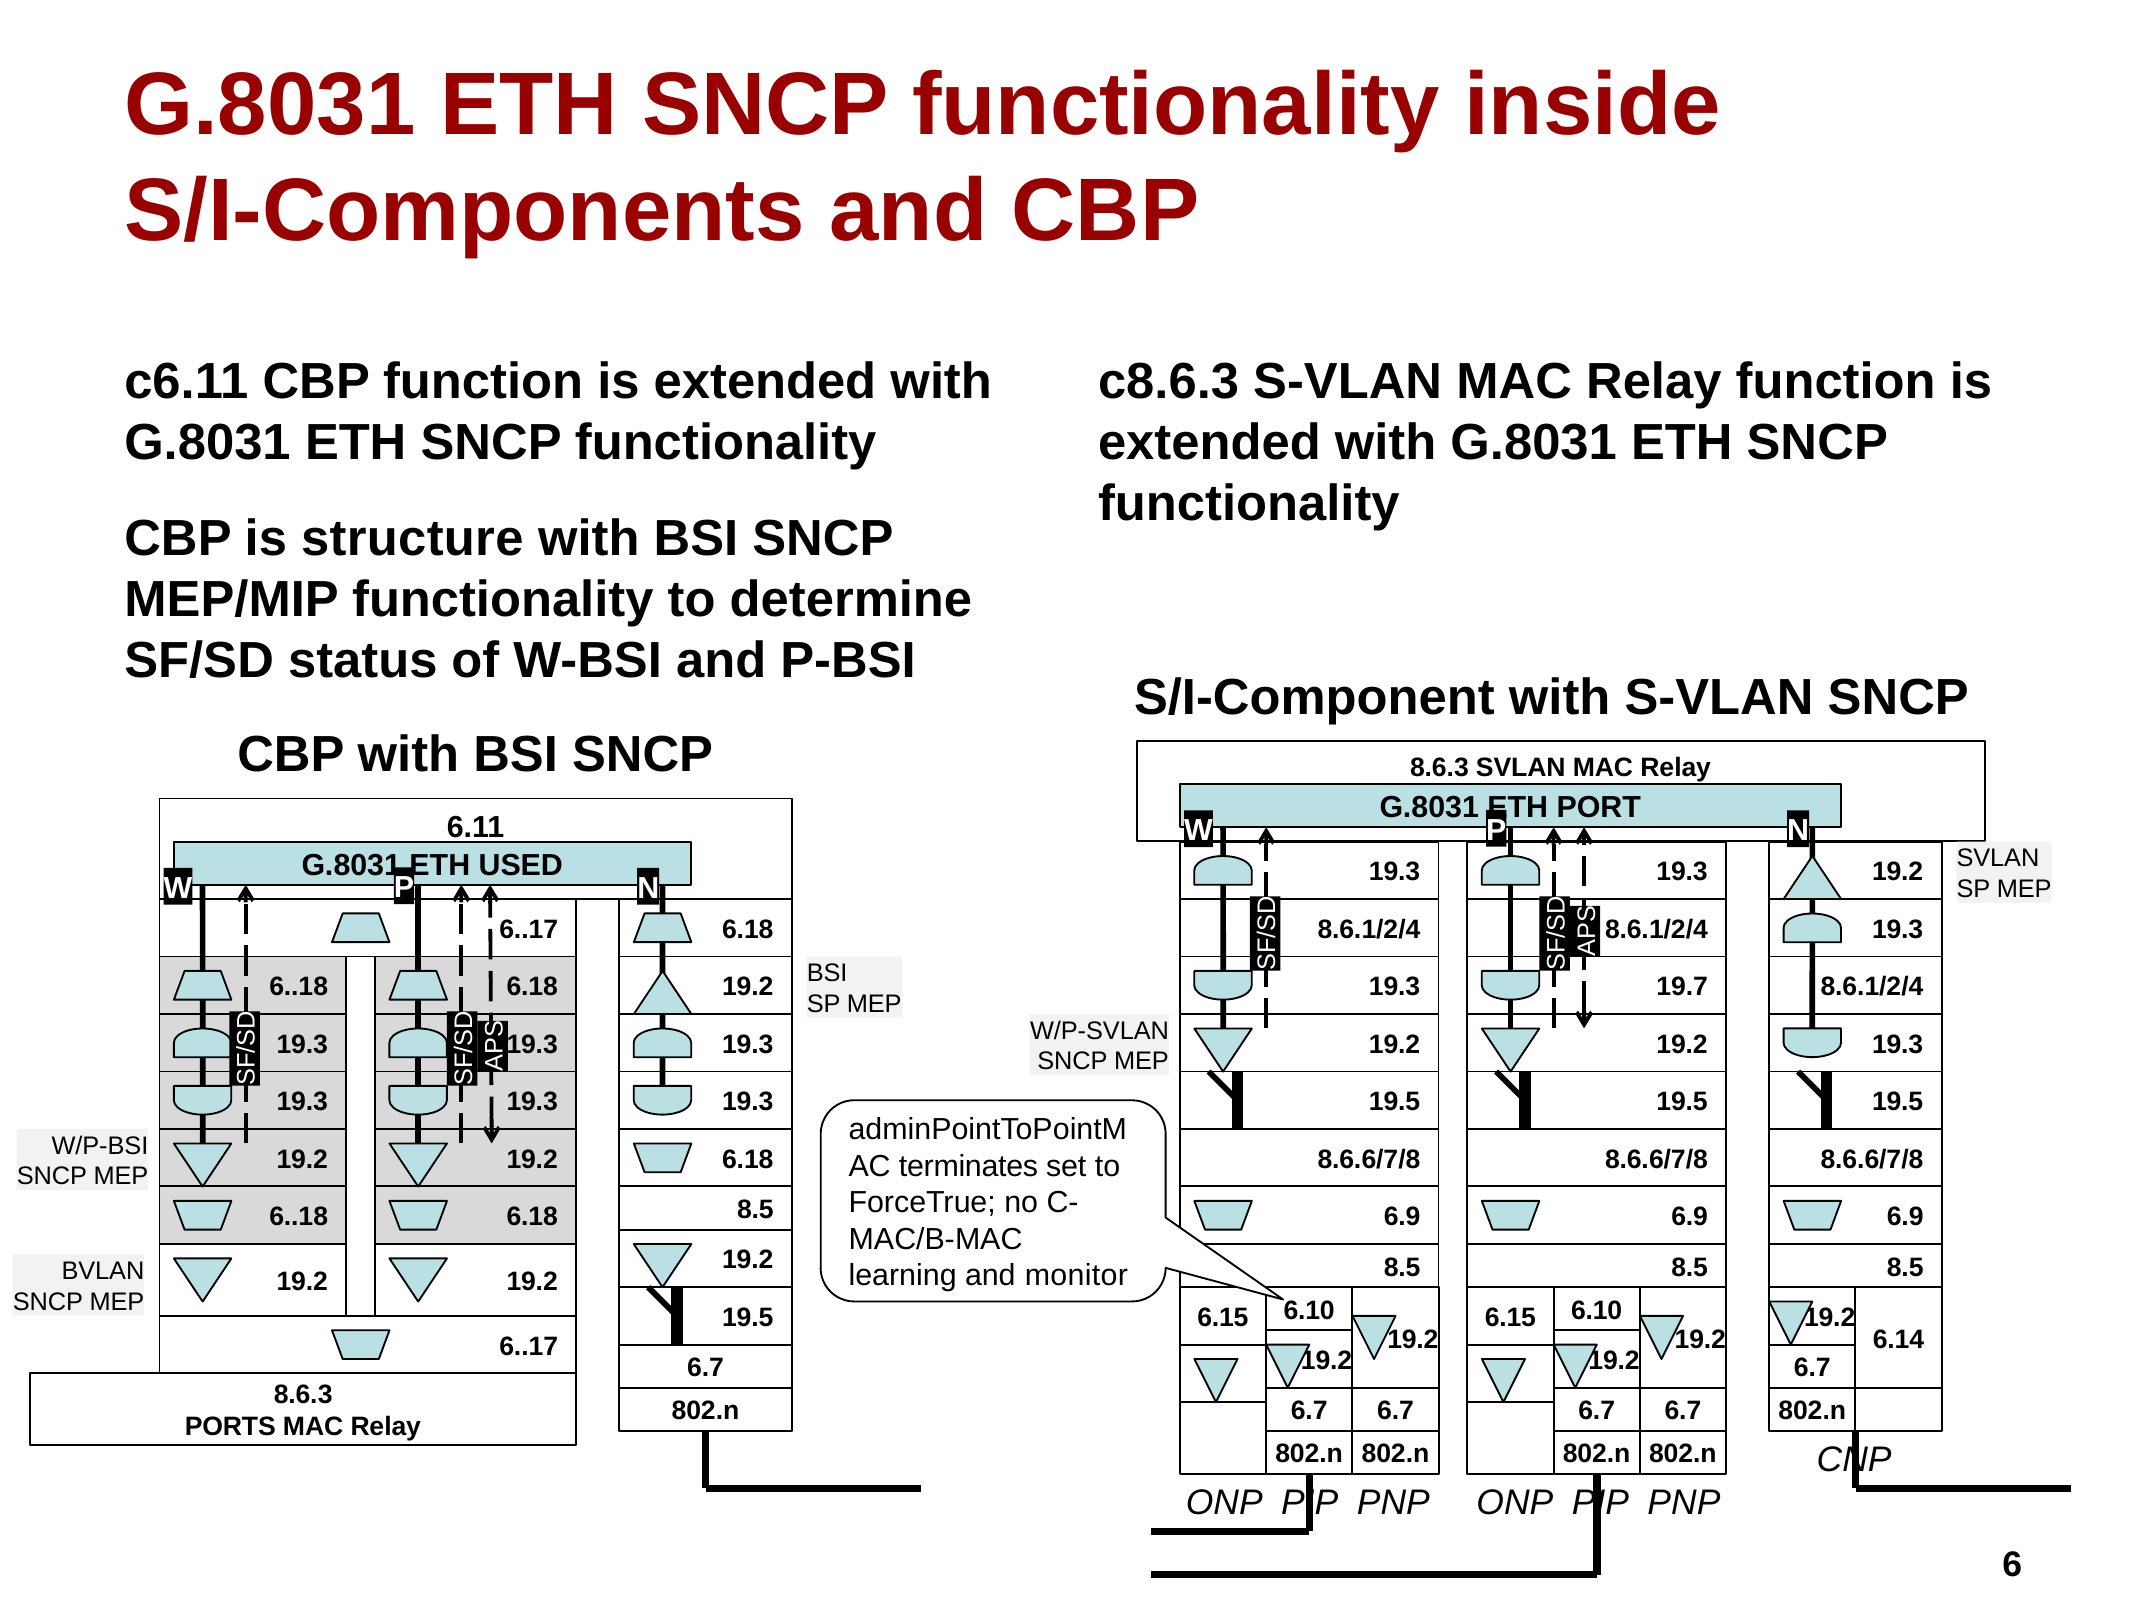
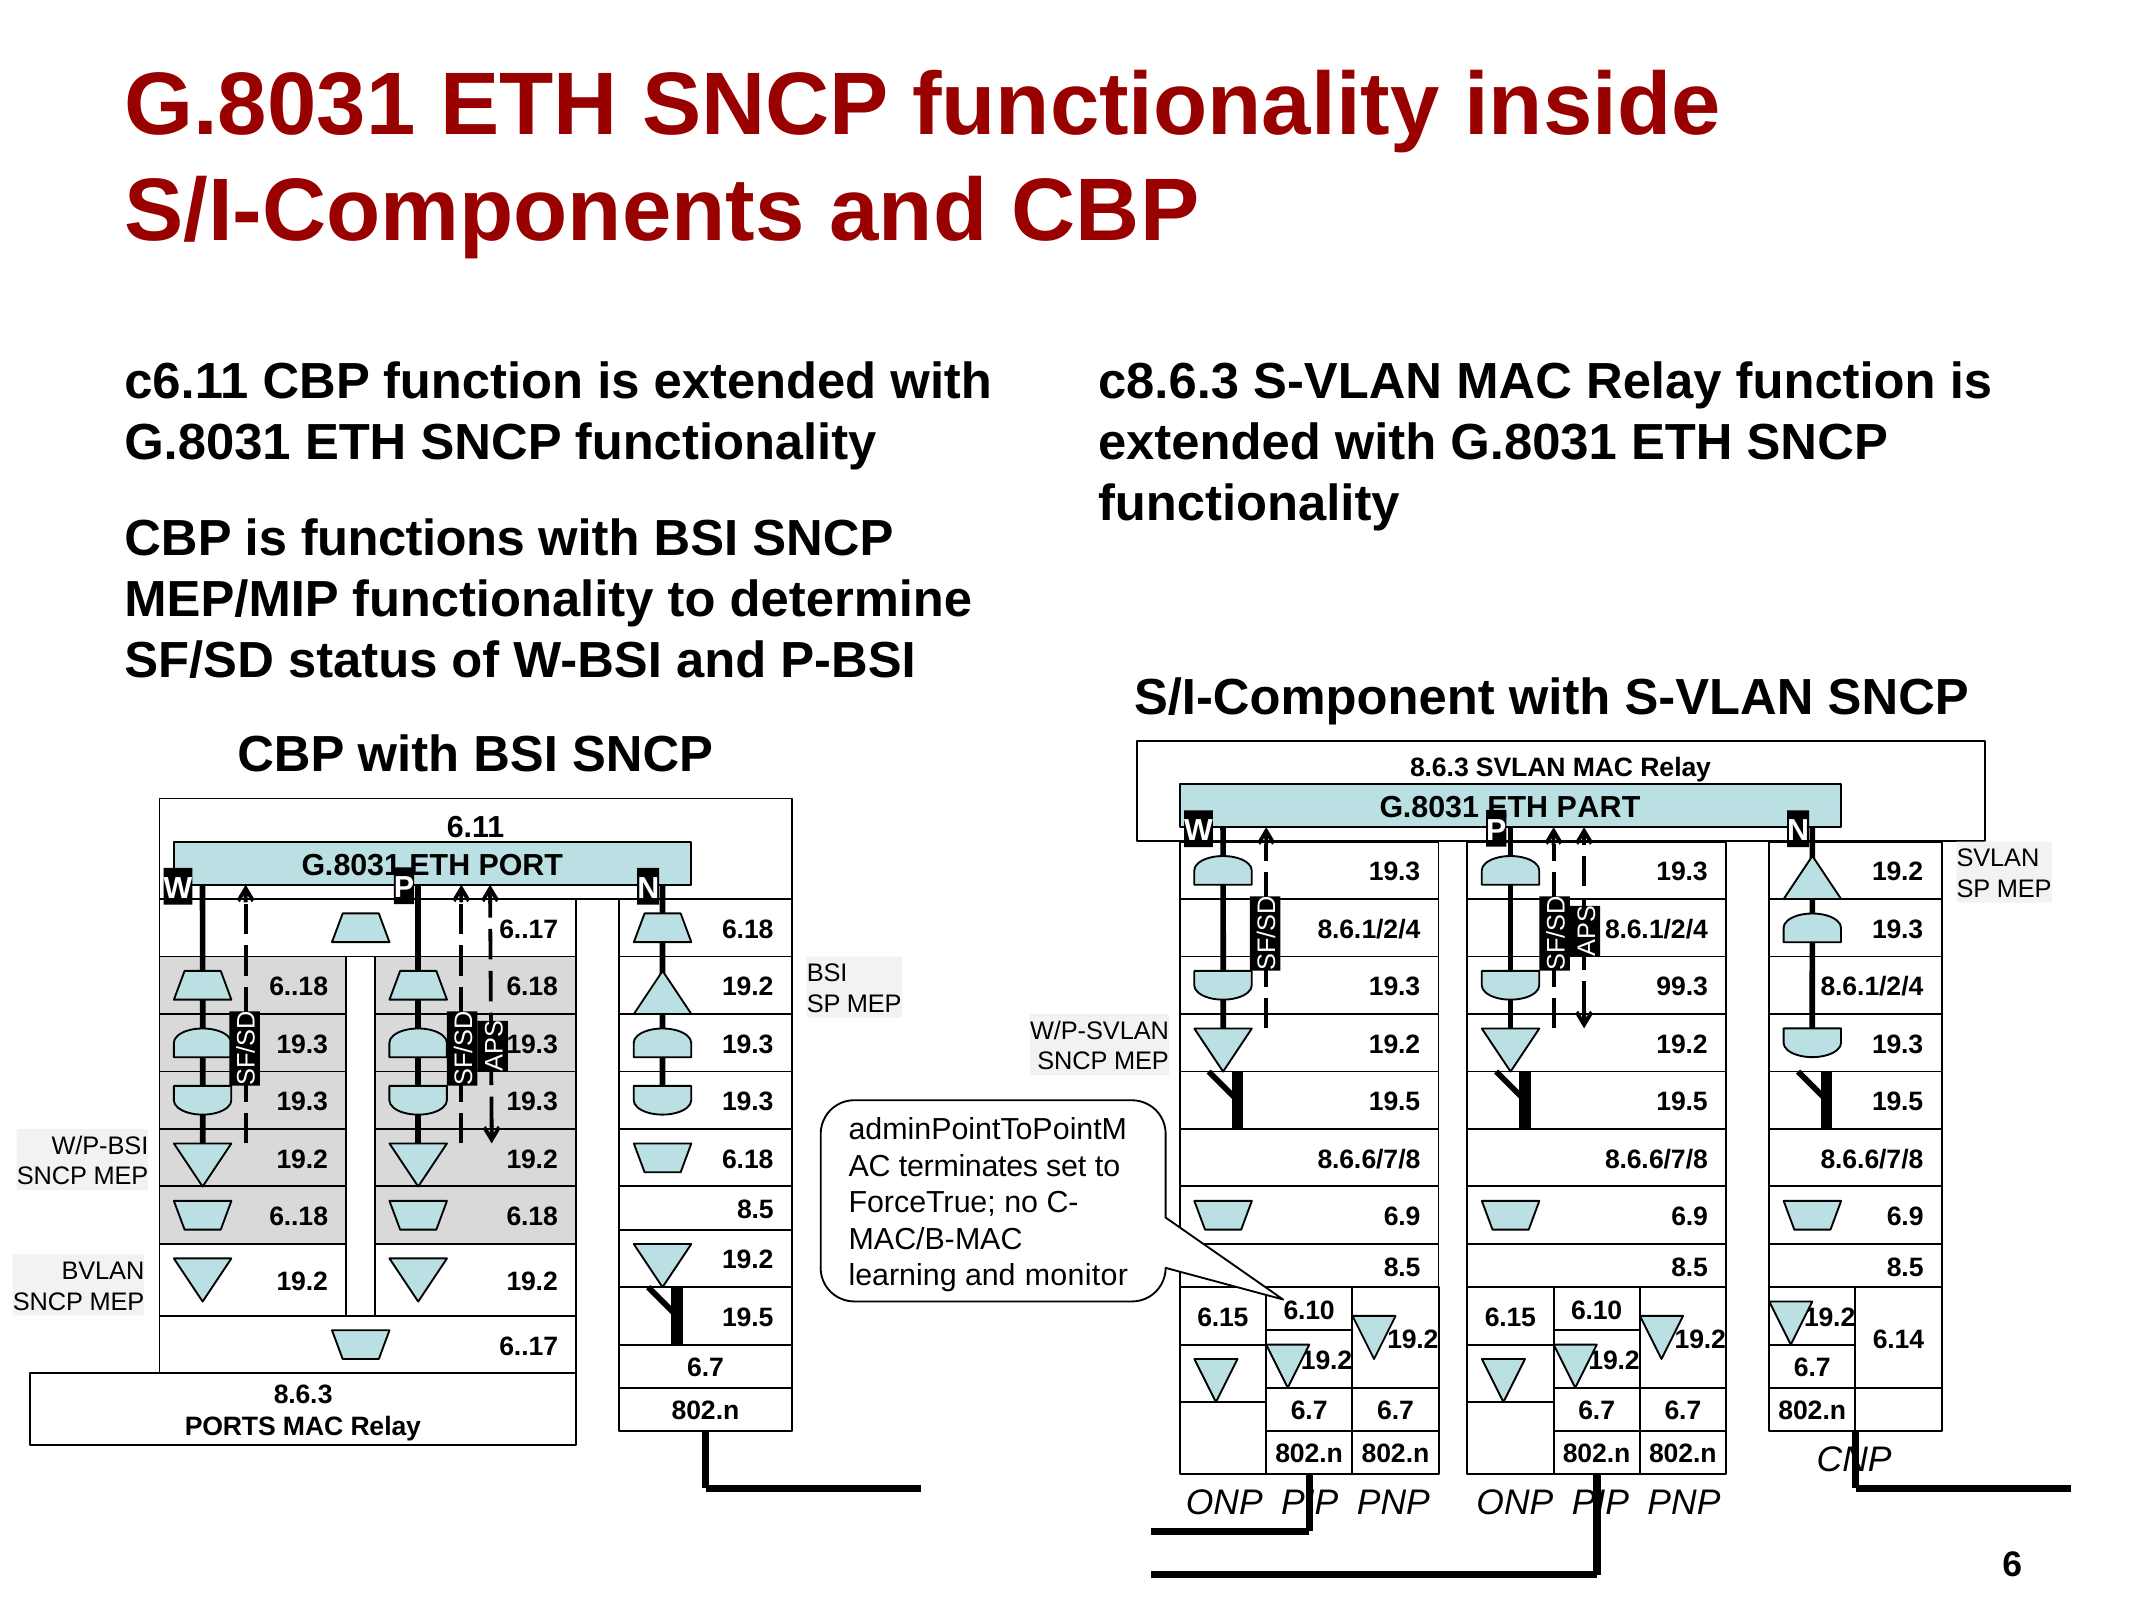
structure: structure -> functions (413, 539)
PORT: PORT -> PART (1599, 808)
USED: USED -> PORT (521, 865)
19.7: 19.7 -> 99.3 (1682, 987)
